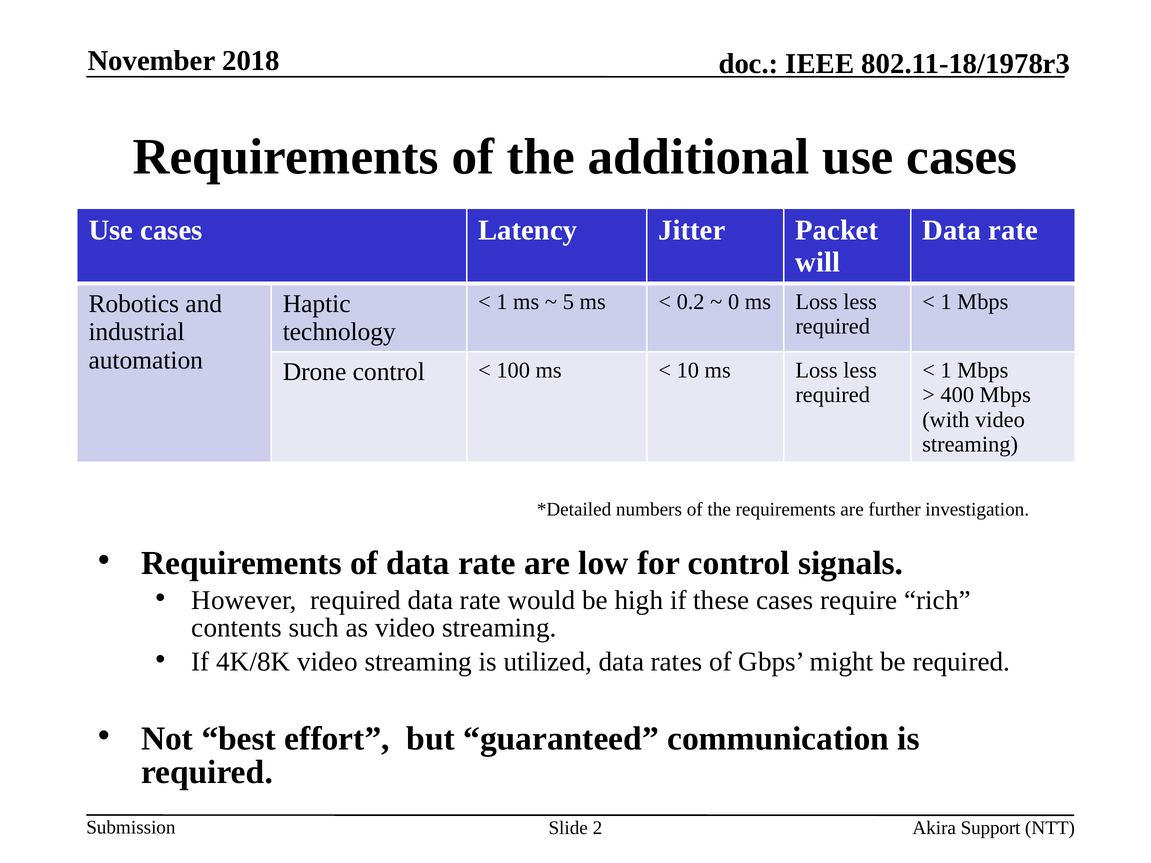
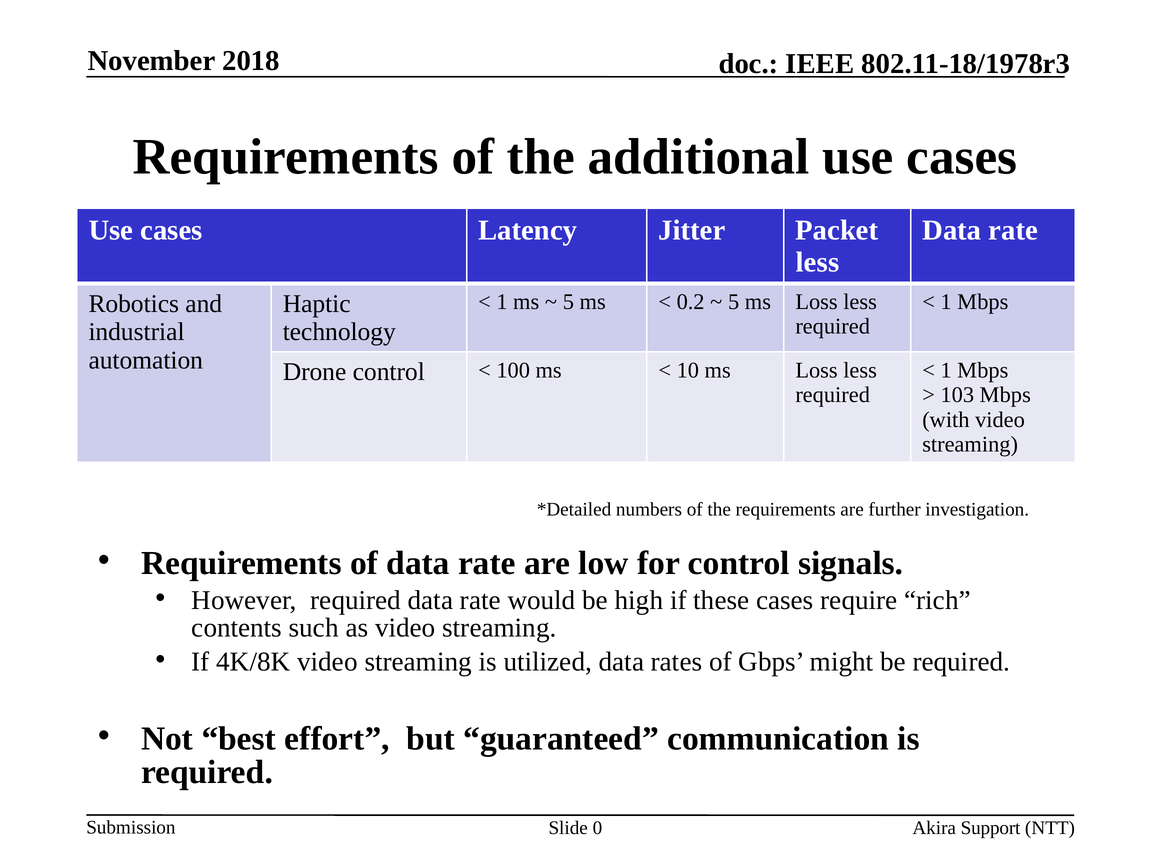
will: will -> less (818, 262)
0: 0 -> 5 (734, 302)
400: 400 -> 103 (957, 395)
2: 2 -> 0 (597, 828)
